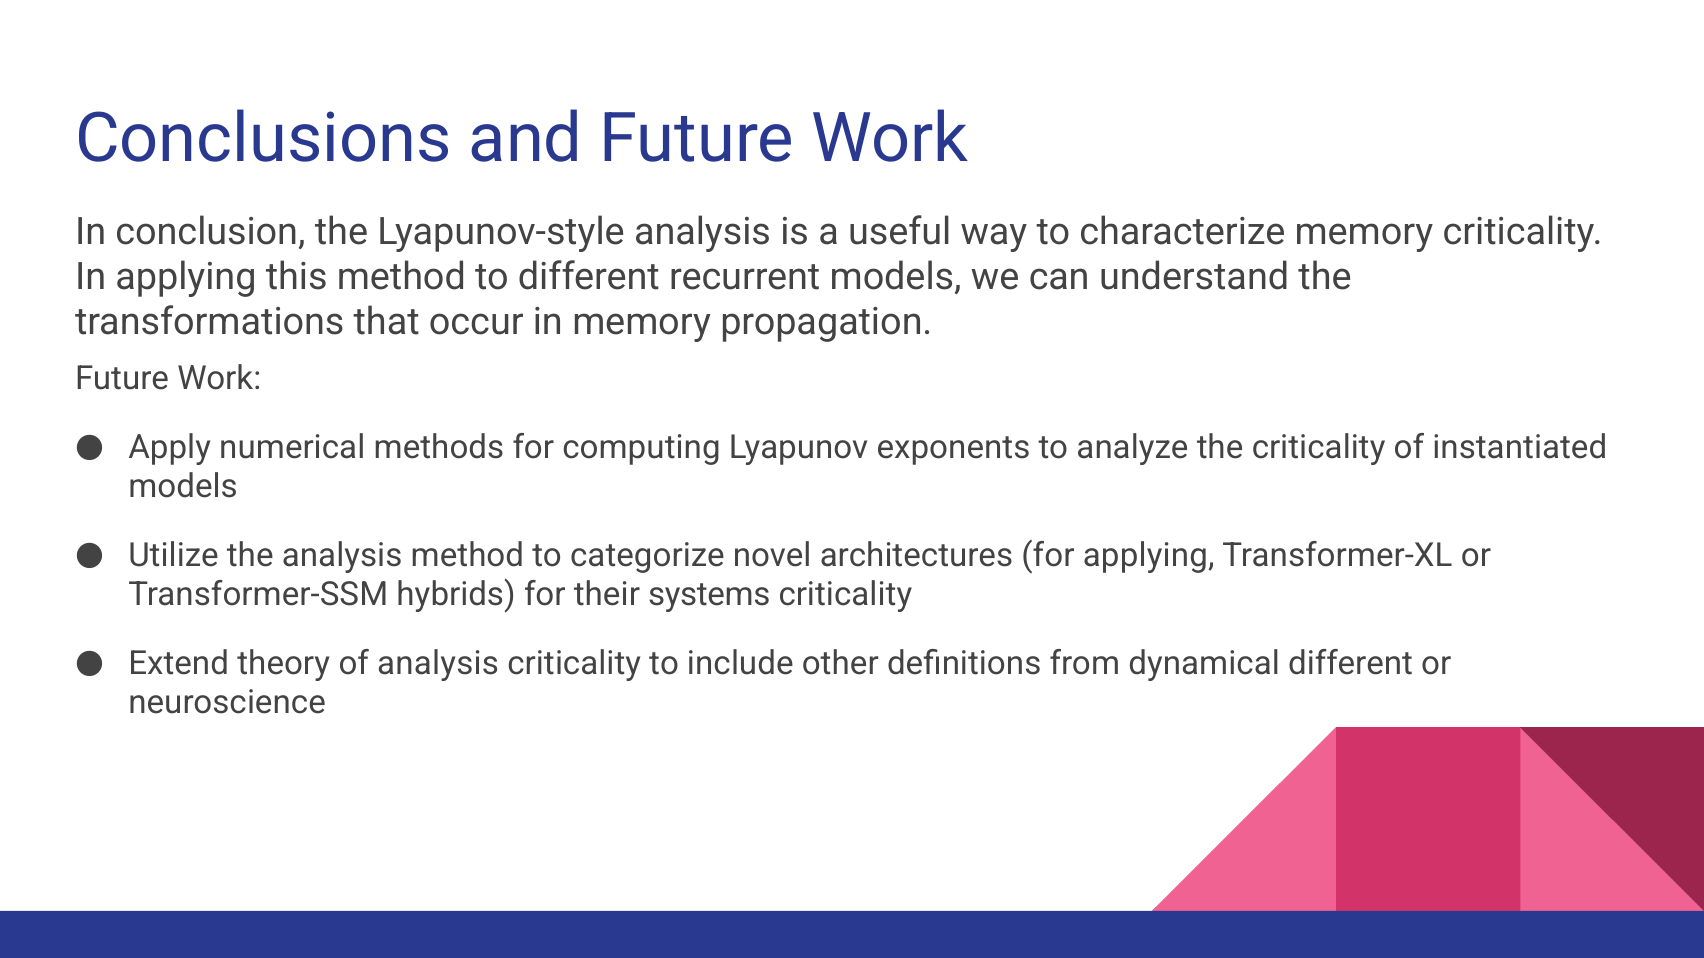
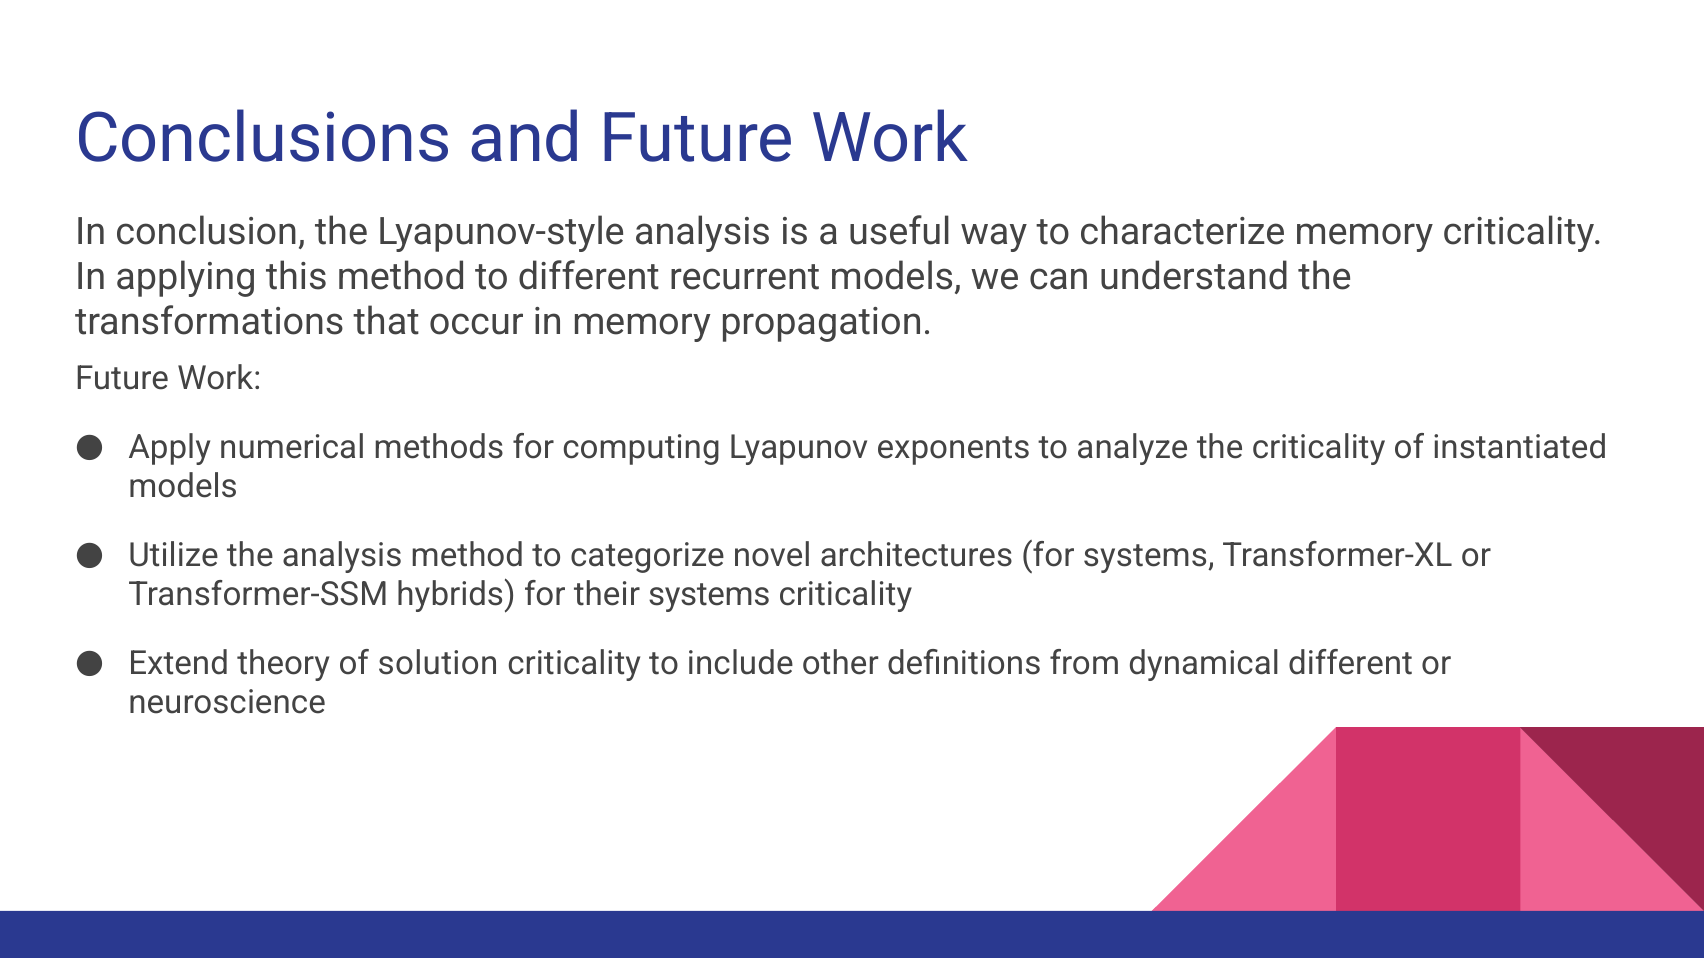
for applying: applying -> systems (1149, 555)
of analysis: analysis -> solution (438, 663)
